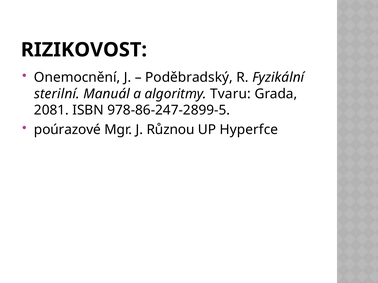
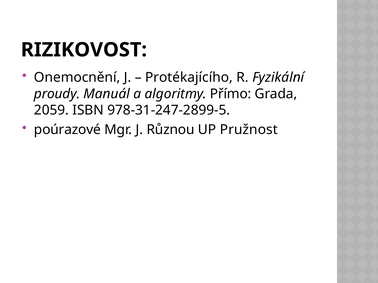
Poděbradský: Poděbradský -> Protékajícího (189, 78)
sterilní: sterilní -> proudy (57, 94)
Tvaru: Tvaru -> Přímo (231, 94)
2081: 2081 -> 2059 (51, 110)
978-86-247-2899-5: 978-86-247-2899-5 -> 978-31-247-2899-5 (169, 110)
Hyperfce: Hyperfce -> Pružnost (249, 130)
